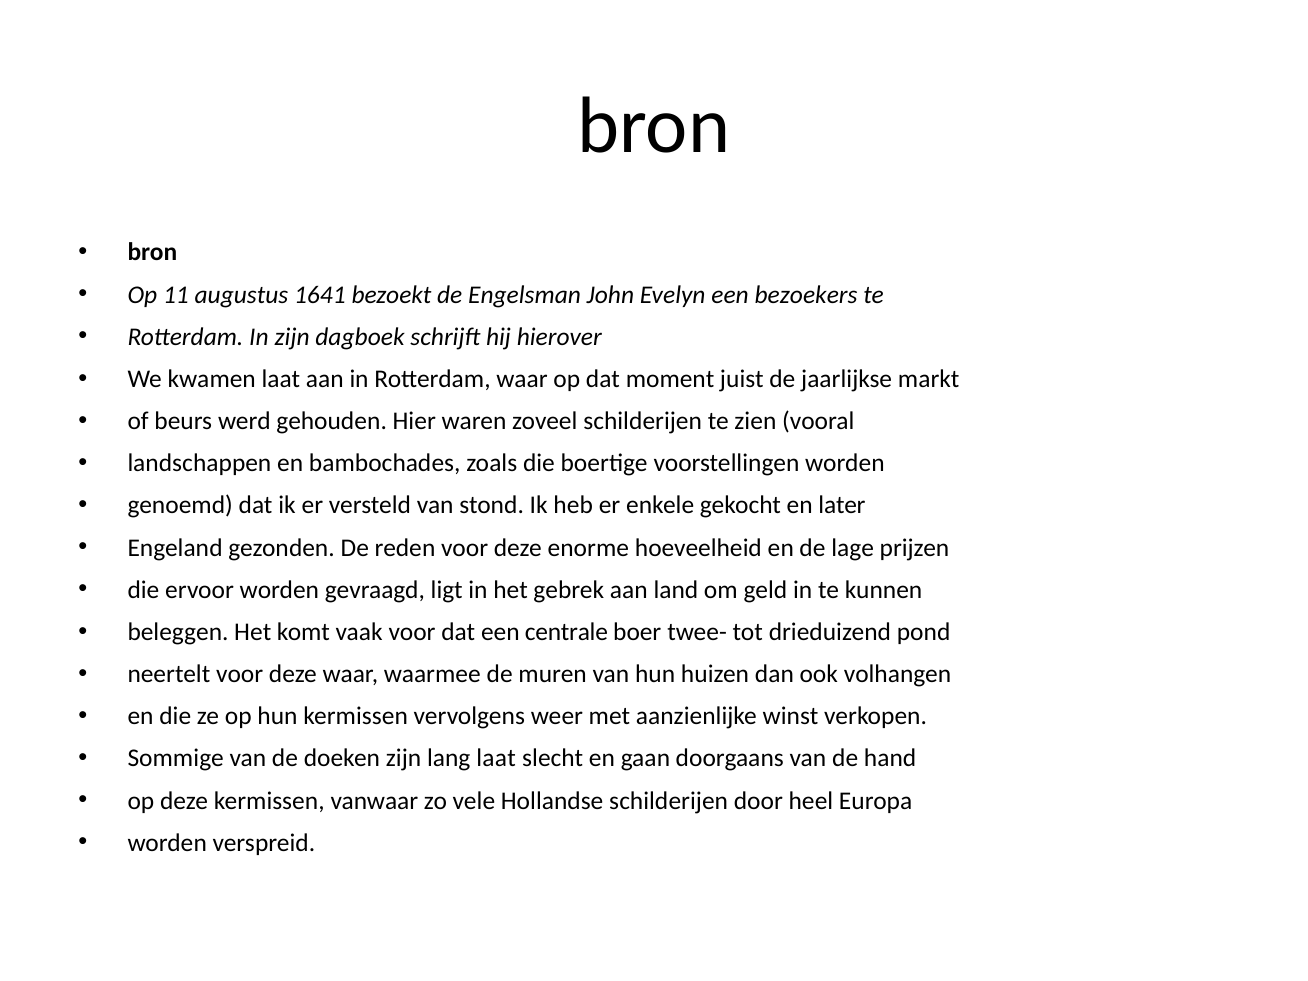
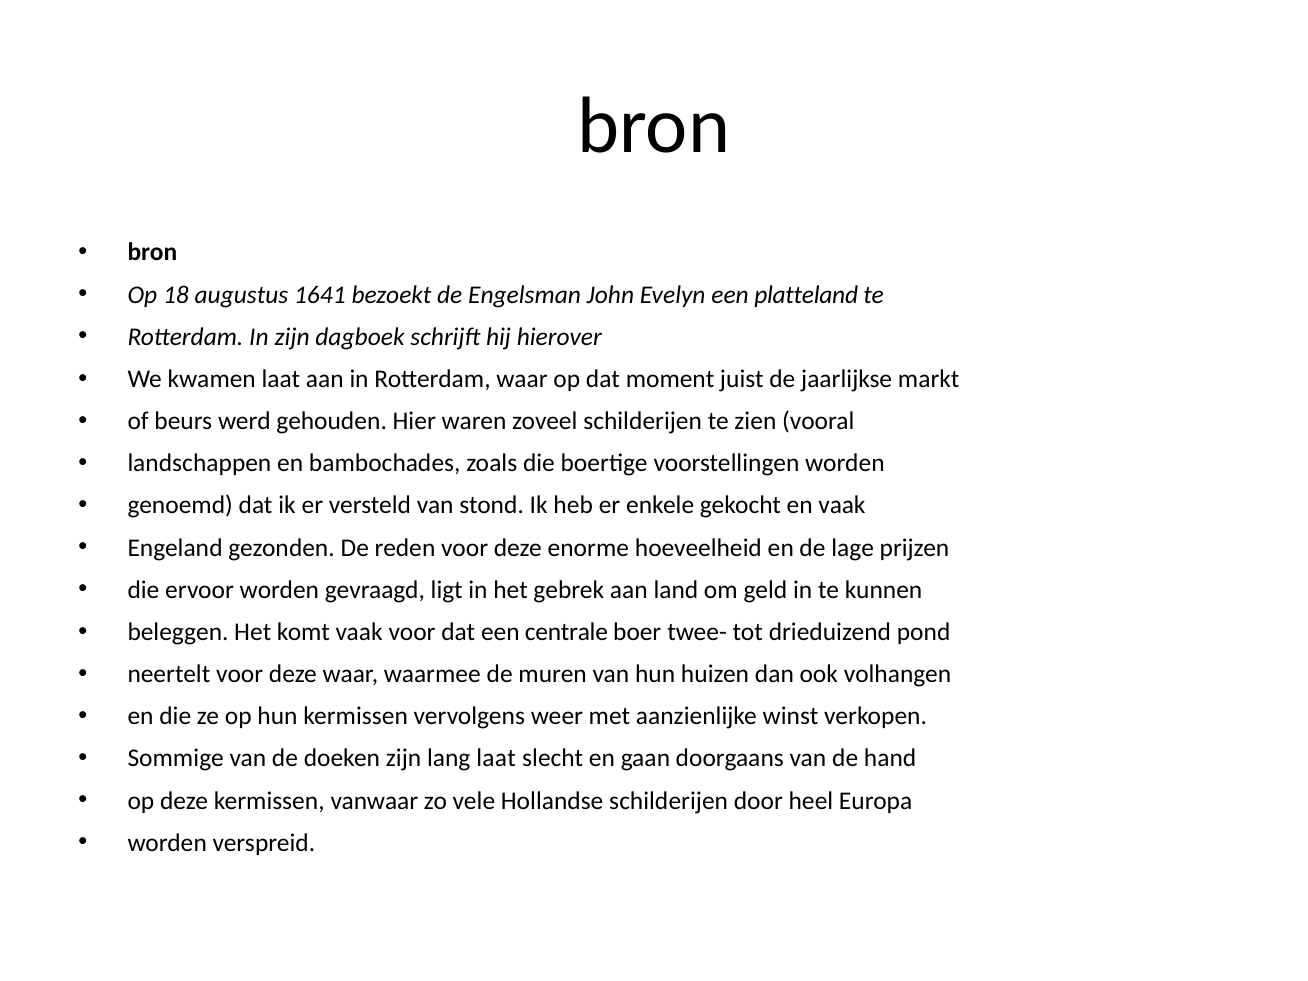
11: 11 -> 18 (176, 295)
bezoekers: bezoekers -> platteland (806, 295)
en later: later -> vaak (842, 506)
